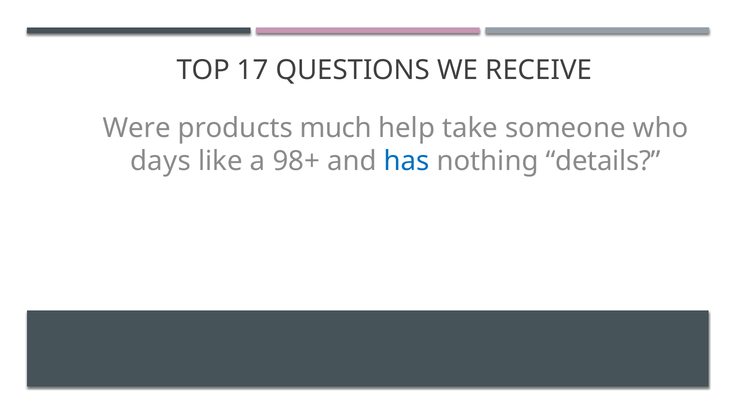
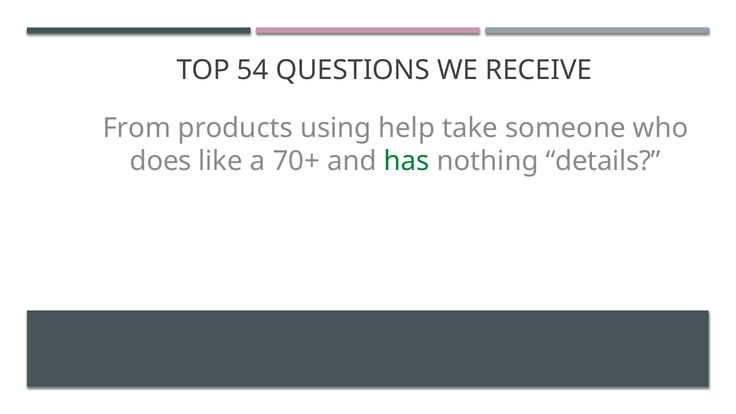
17: 17 -> 54 (253, 70)
Were: Were -> From (137, 128)
much: much -> using (336, 128)
days: days -> does (161, 161)
98+: 98+ -> 70+ (296, 161)
has colour: blue -> green (407, 161)
